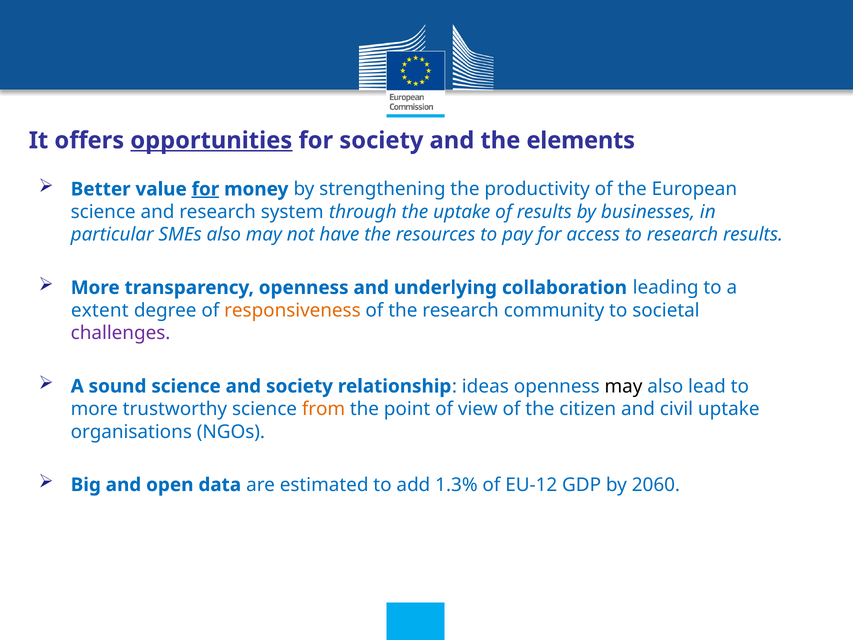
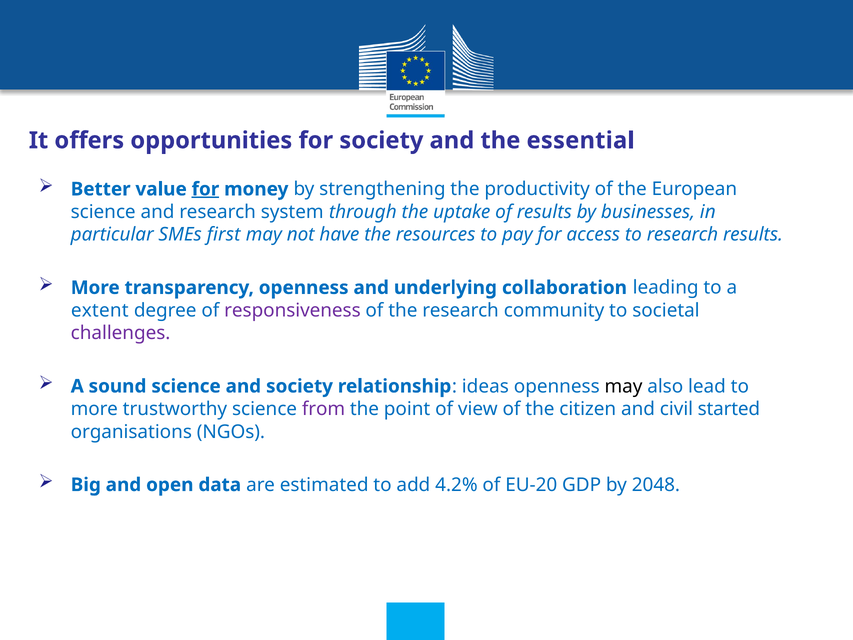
opportunities underline: present -> none (211, 140)
elements: elements -> essential (581, 140)
SMEs also: also -> first (224, 235)
responsiveness colour: orange -> purple (292, 310)
from colour: orange -> purple (324, 409)
civil uptake: uptake -> started (729, 409)
1.3%: 1.3% -> 4.2% (456, 485)
EU-12: EU-12 -> EU-20 (531, 485)
2060: 2060 -> 2048 (656, 485)
